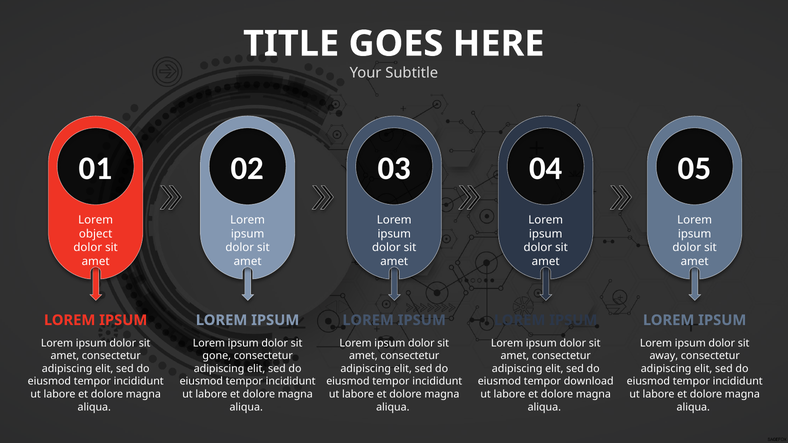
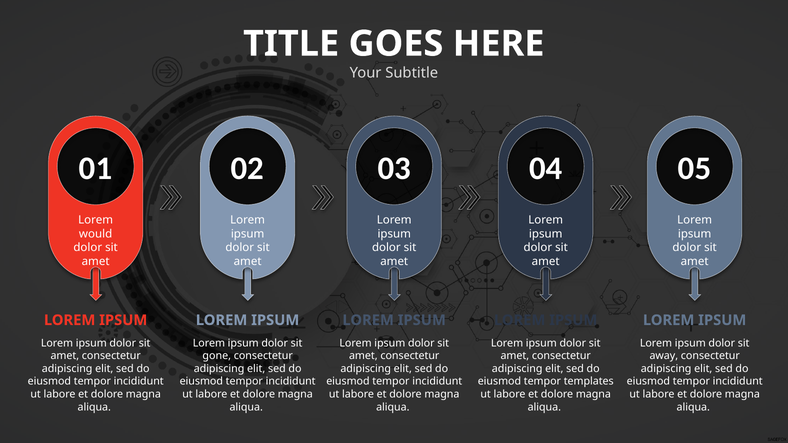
object: object -> would (96, 234)
download: download -> templates (589, 382)
